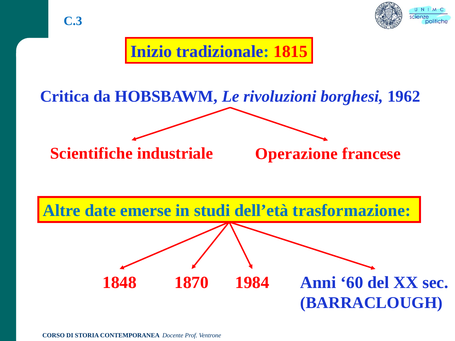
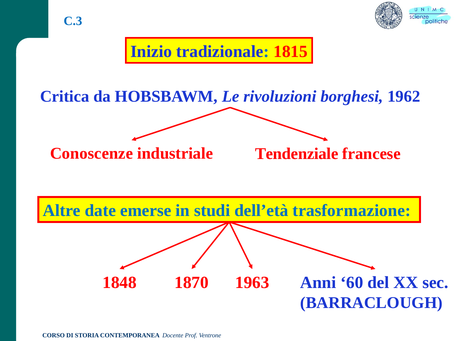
Scientifiche: Scientifiche -> Conoscenze (91, 154)
Operazione: Operazione -> Tendenziale (297, 154)
1984: 1984 -> 1963 (252, 283)
